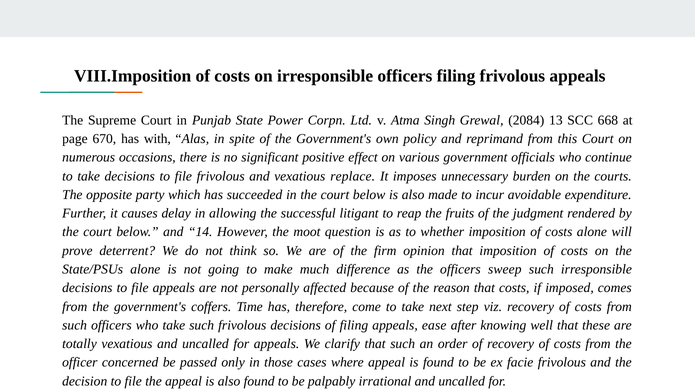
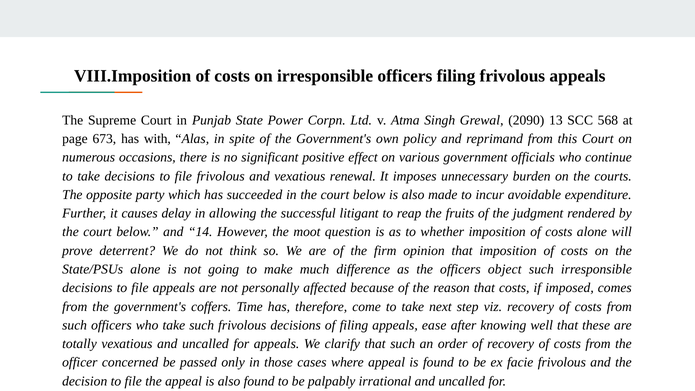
2084: 2084 -> 2090 (526, 120)
668: 668 -> 568 (608, 120)
670: 670 -> 673 (104, 139)
replace: replace -> renewal (353, 176)
sweep: sweep -> object (505, 269)
